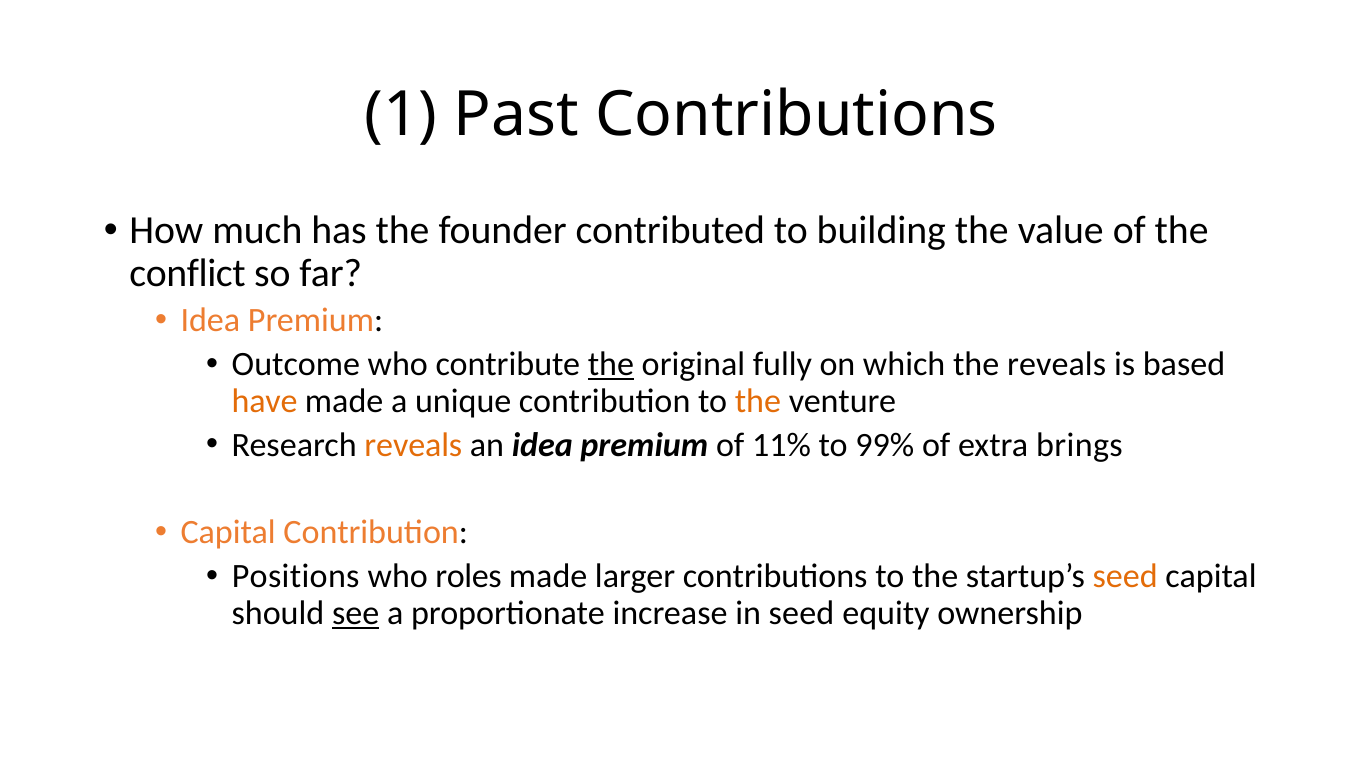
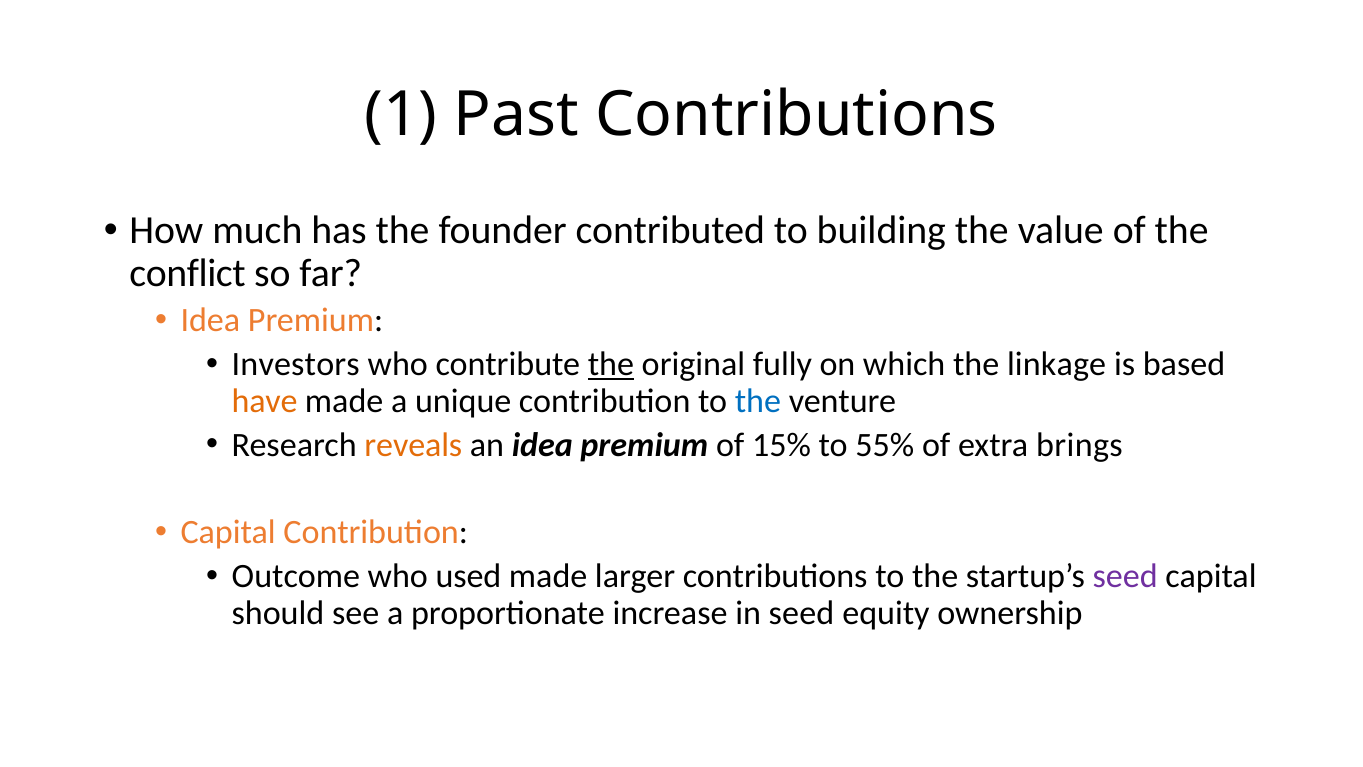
Outcome: Outcome -> Investors (296, 364)
the reveals: reveals -> linkage (1057, 364)
the colour: orange -> blue (758, 401)
11%: 11% -> 15% (781, 445)
99%: 99% -> 55% (885, 445)
Positions: Positions -> Outcome (296, 576)
roles: roles -> used (468, 576)
seed colour: orange -> purple (1125, 576)
see underline: present -> none (356, 613)
